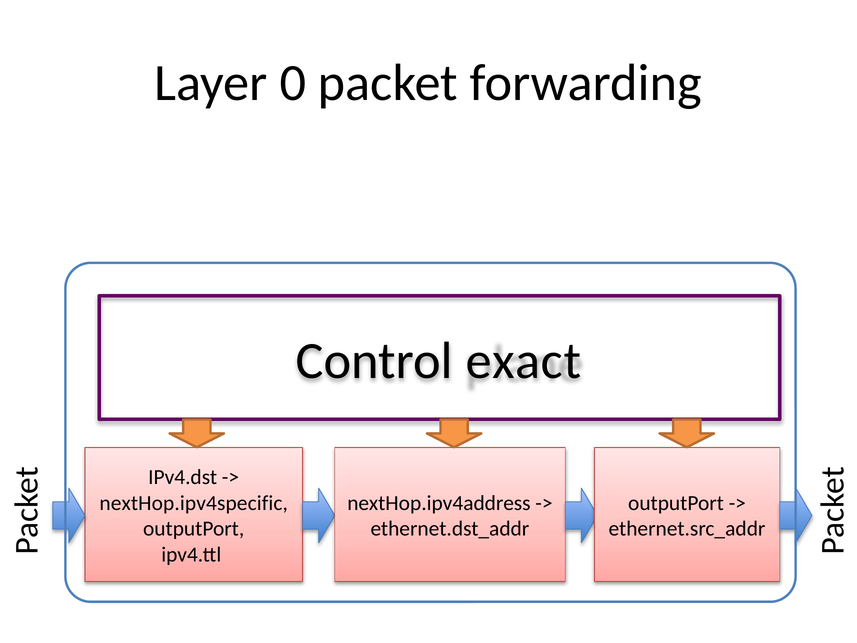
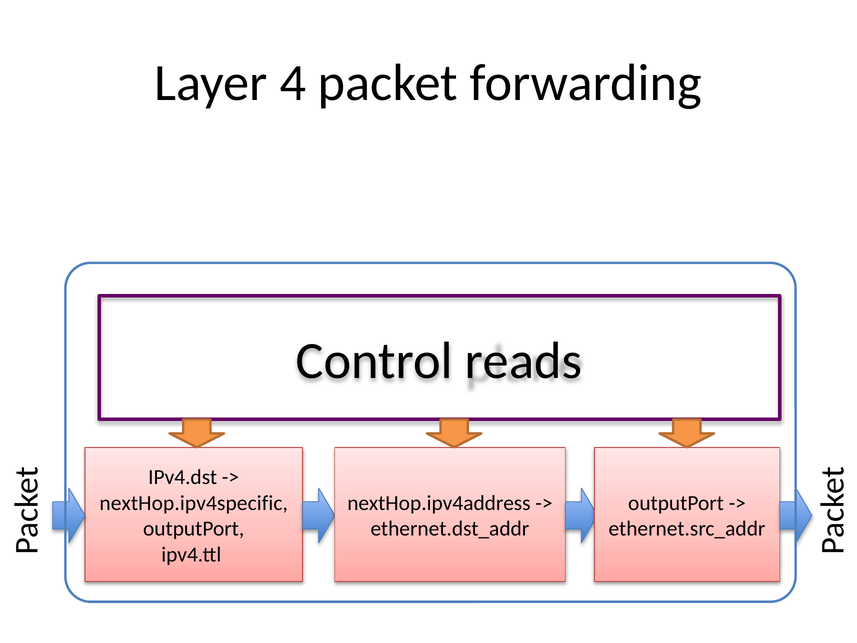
0: 0 -> 4 (293, 83)
exact: exact -> reads (524, 361)
